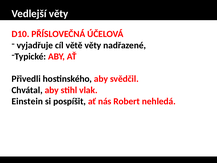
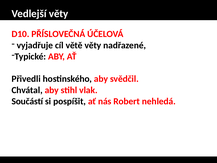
Einstein: Einstein -> Součástí (27, 101)
